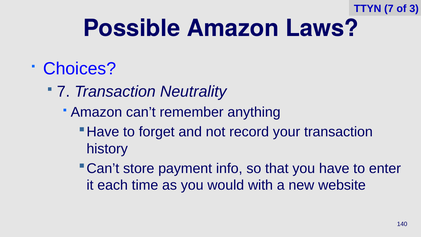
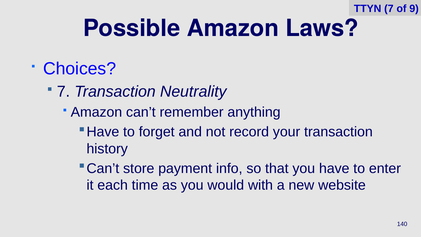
3: 3 -> 9 (414, 9)
